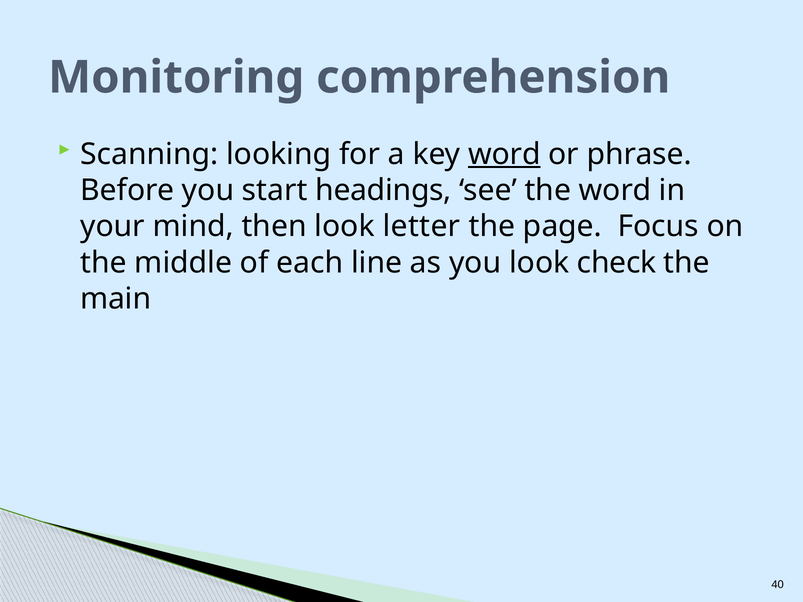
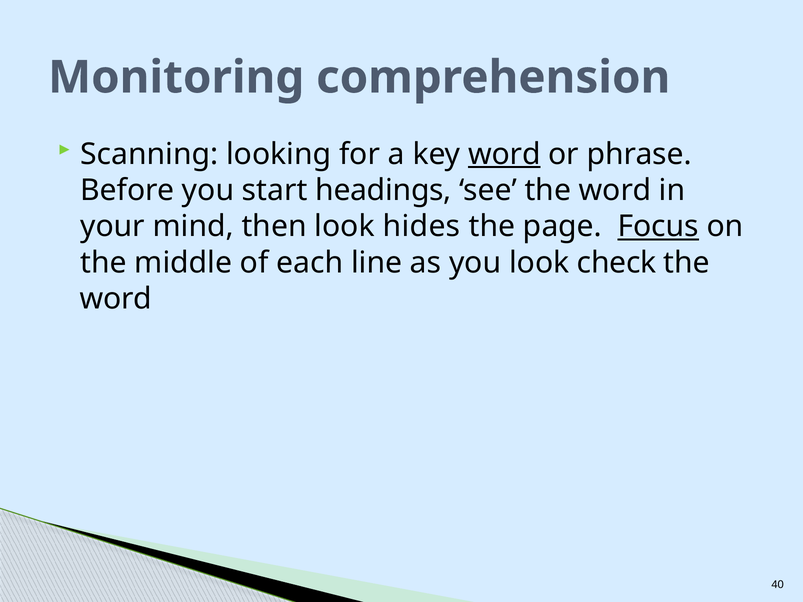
letter: letter -> hides (422, 227)
Focus underline: none -> present (658, 227)
main: main -> word (116, 299)
